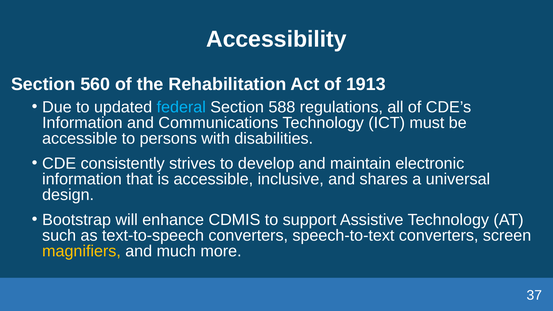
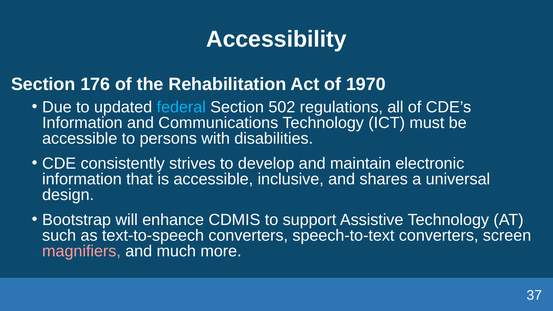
560: 560 -> 176 (95, 84)
1913: 1913 -> 1970 (366, 84)
588: 588 -> 502 (282, 107)
magnifiers colour: yellow -> pink (82, 251)
